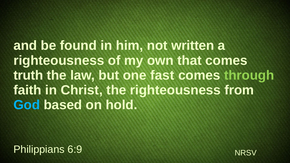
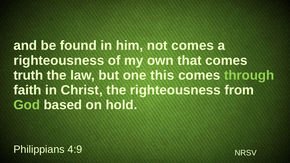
not written: written -> comes (193, 46)
fast: fast -> this (162, 75)
God colour: light blue -> light green (27, 105)
6:9: 6:9 -> 4:9 (75, 149)
